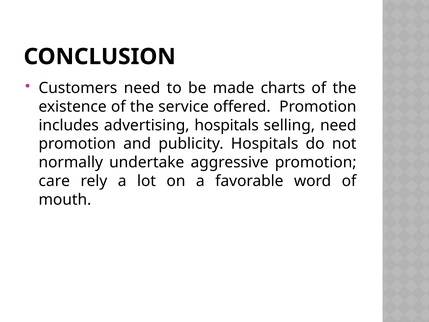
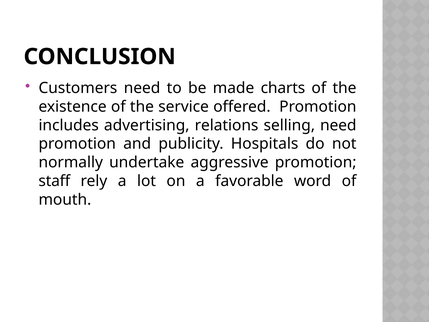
advertising hospitals: hospitals -> relations (227, 125)
care: care -> staff (54, 181)
